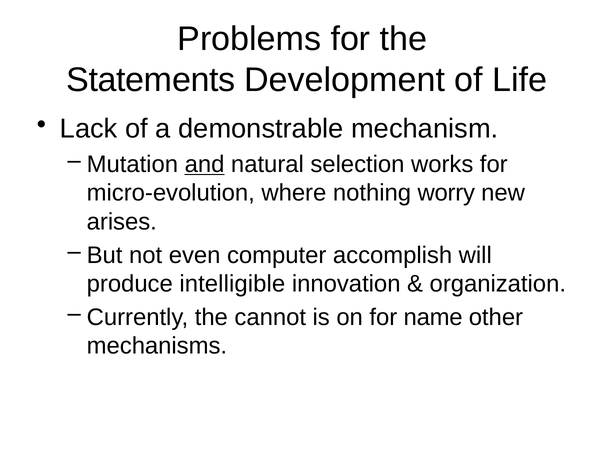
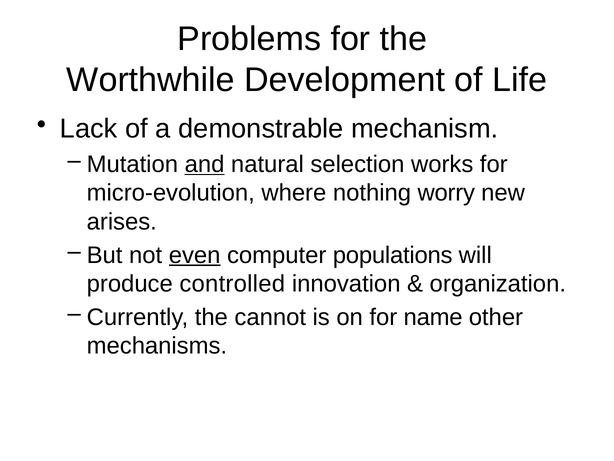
Statements: Statements -> Worthwhile (151, 80)
even underline: none -> present (195, 255)
accomplish: accomplish -> populations (393, 255)
intelligible: intelligible -> controlled (232, 284)
